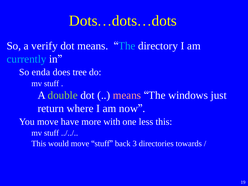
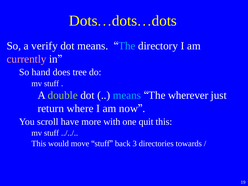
currently colour: light blue -> pink (27, 59)
enda: enda -> hand (41, 72)
means colour: pink -> light blue (127, 95)
windows: windows -> wherever (188, 95)
You move: move -> scroll (48, 122)
less: less -> quit (146, 122)
